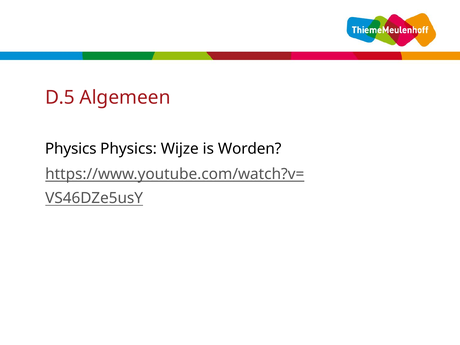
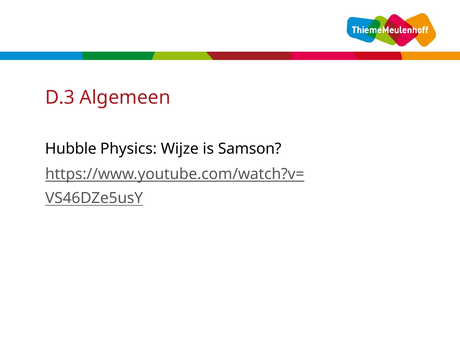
D.5: D.5 -> D.3 (60, 98)
Physics: Physics -> Hubble (71, 149)
Worden: Worden -> Samson (250, 149)
